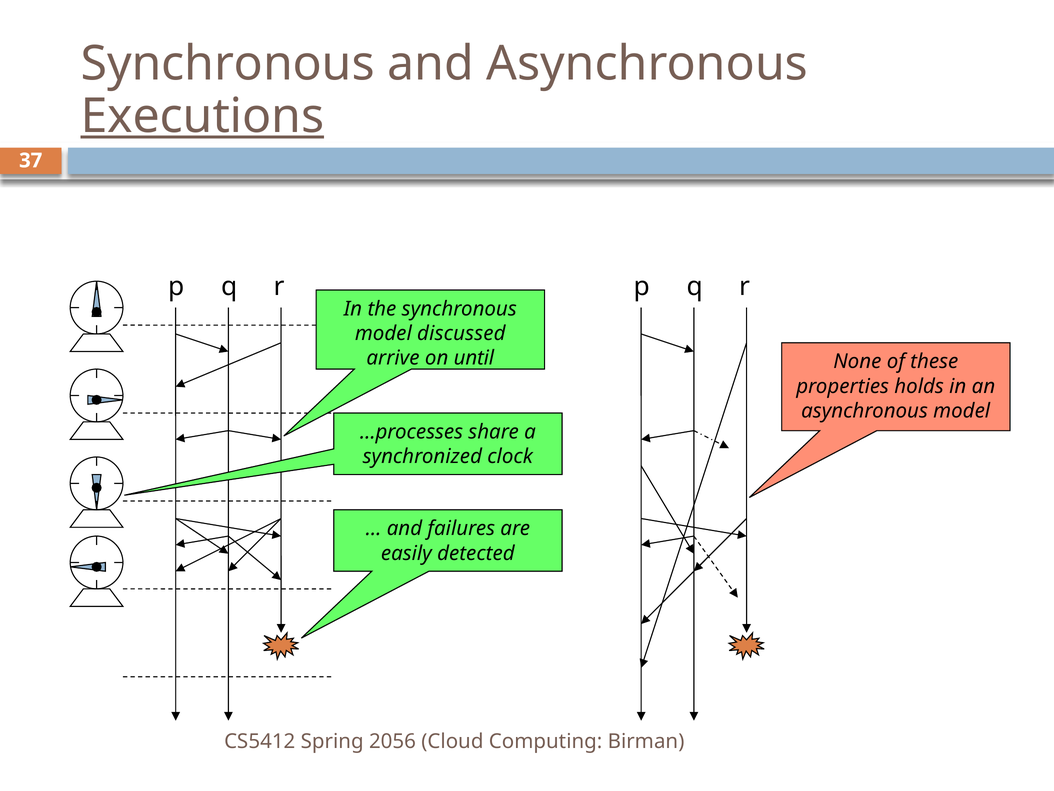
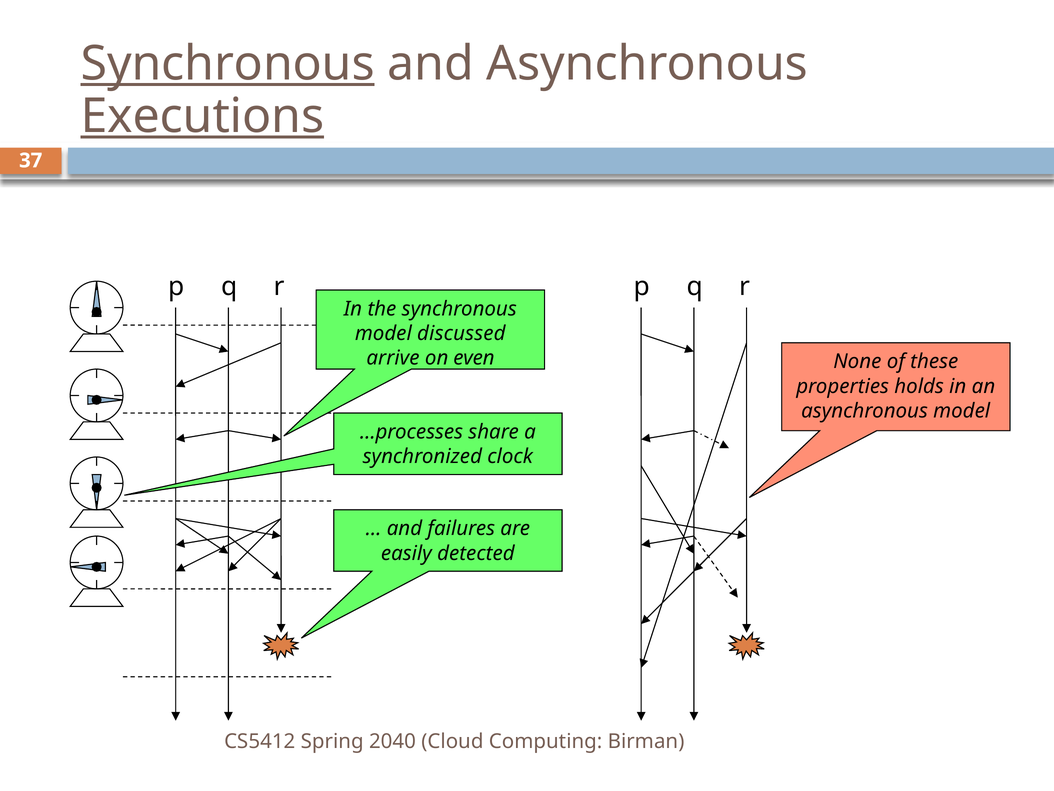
Synchronous underline: none -> present (228, 64)
until: until -> even (474, 358)
2056: 2056 -> 2040 (392, 741)
